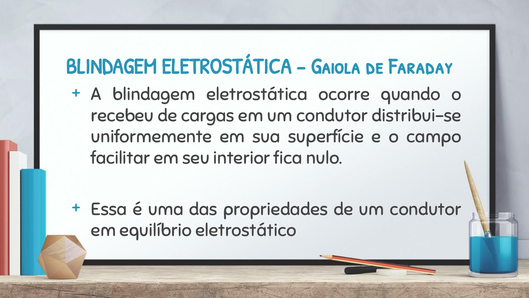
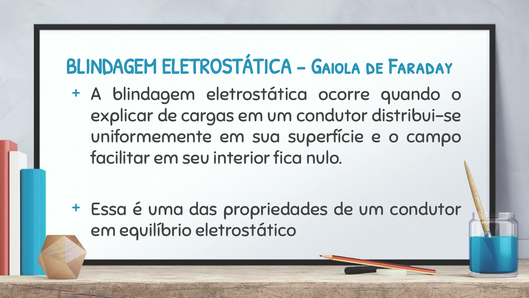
recebeu: recebeu -> explicar (122, 115)
